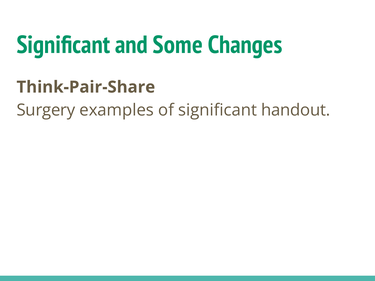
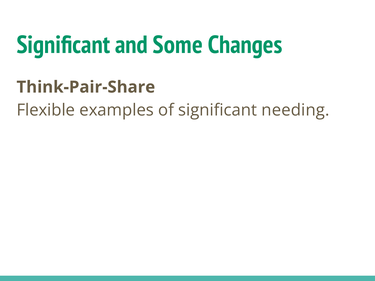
Surgery: Surgery -> Flexible (46, 110)
handout: handout -> needing (295, 110)
